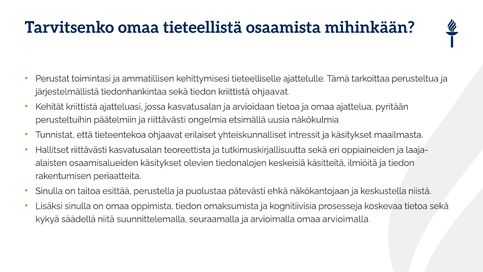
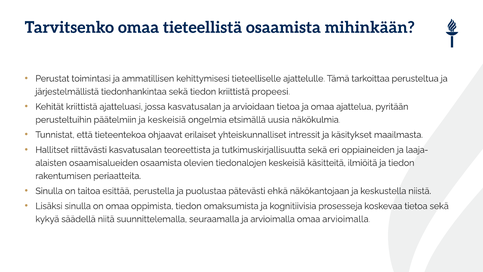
kriittistä ohjaavat: ohjaavat -> propeesi (271, 92)
ja riittävästi: riittävästi -> keskeisiä (167, 120)
osaamisalueiden käsitykset: käsitykset -> osaamista (161, 163)
